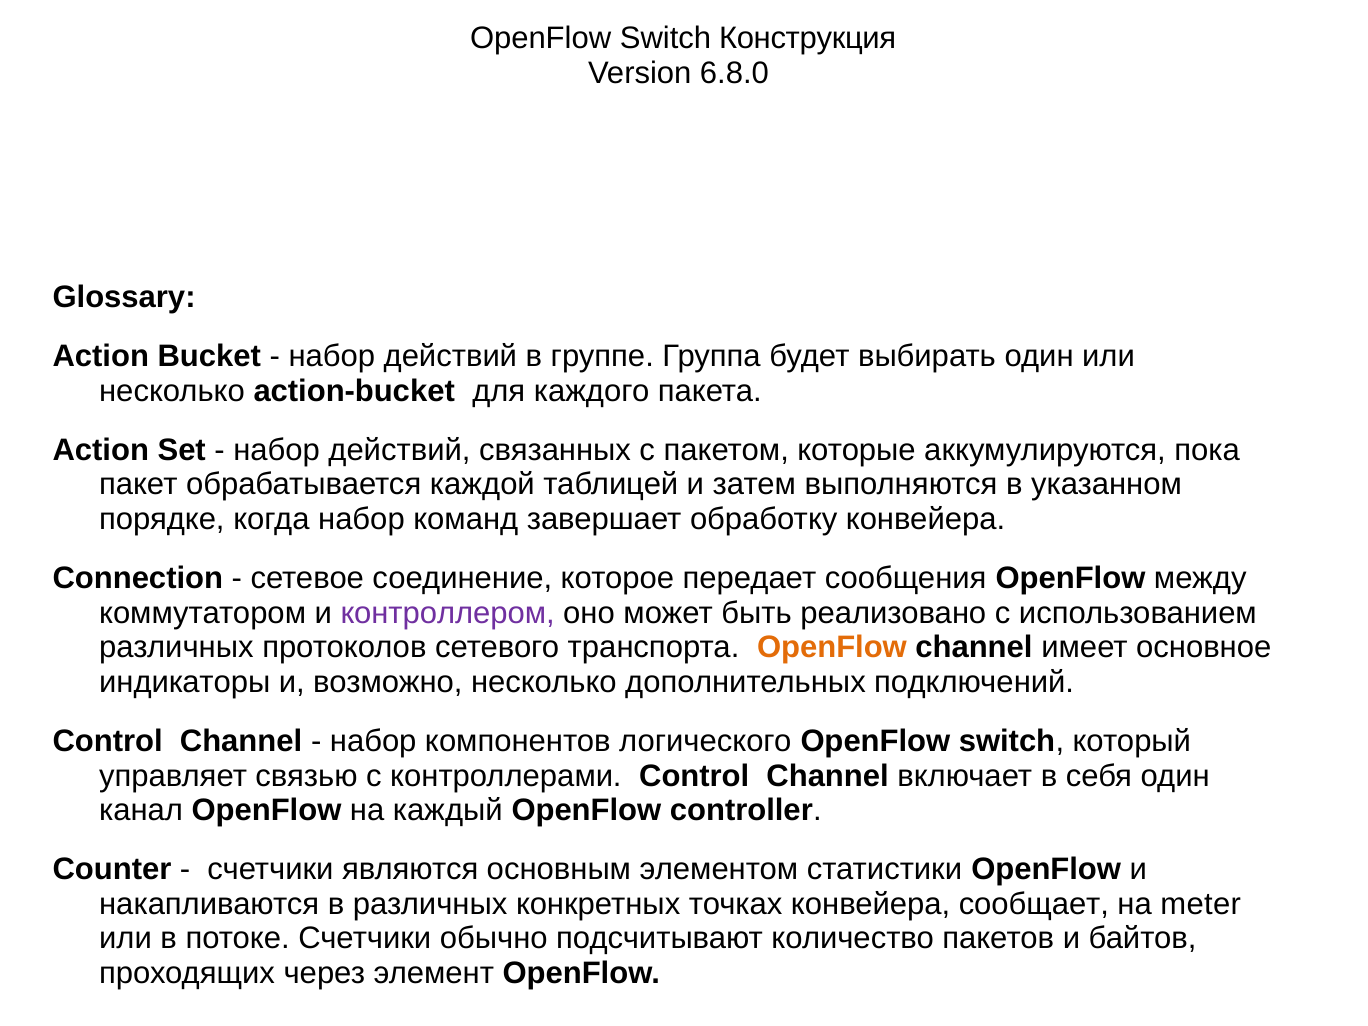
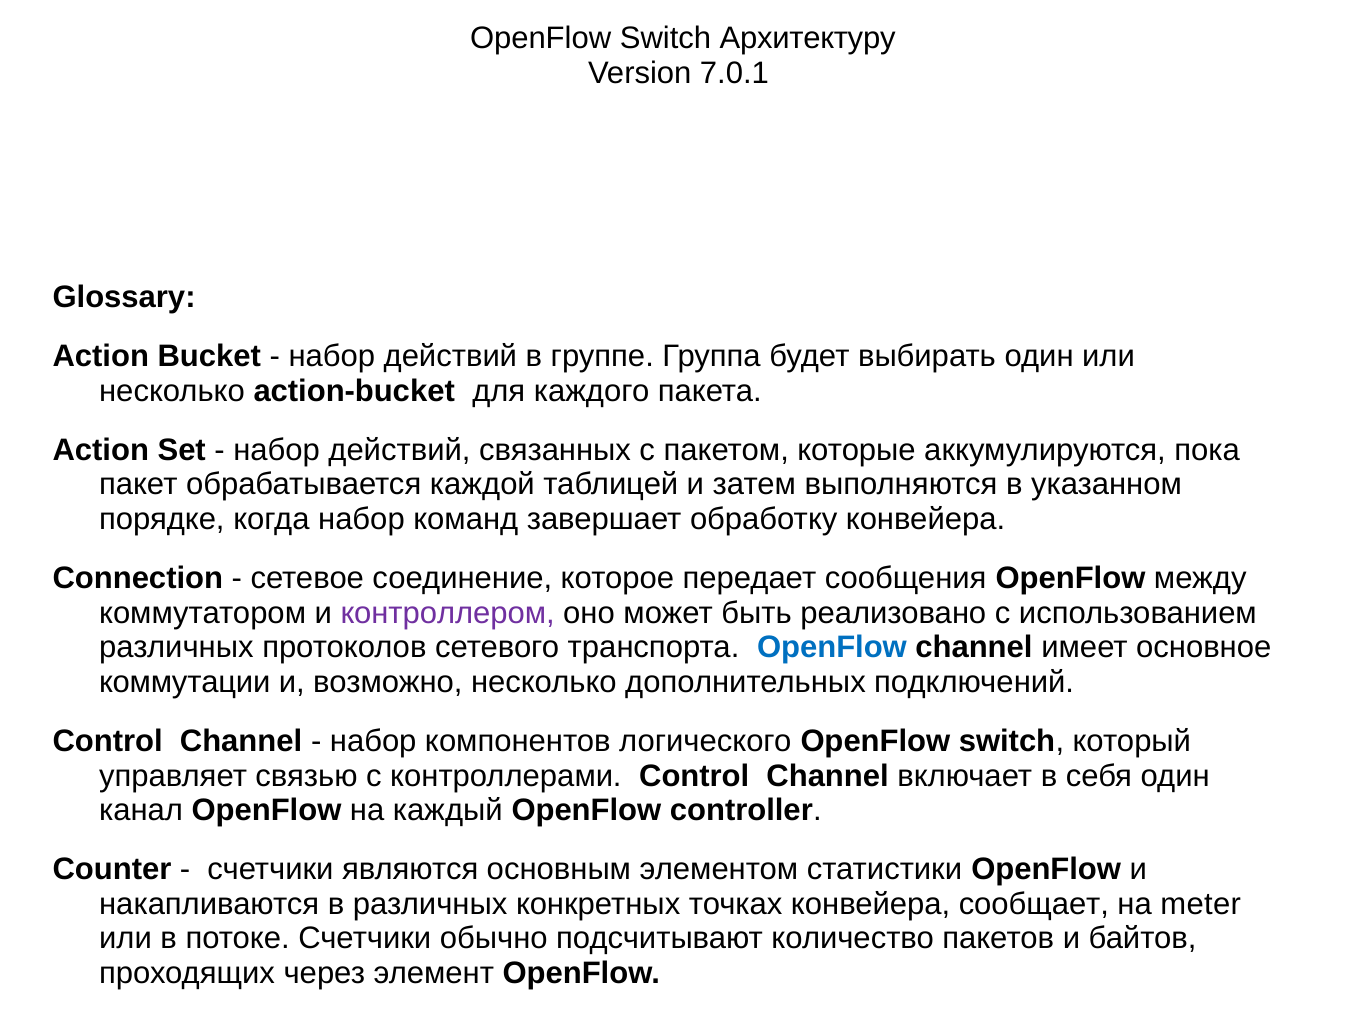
Конструкция: Конструкция -> Архитектуру (808, 39)
6.8.0: 6.8.0 -> 7.0.1 (734, 73)
OpenFlow colour: orange -> blue (832, 647)
индикаторы: индикаторы -> коммутации (185, 682)
